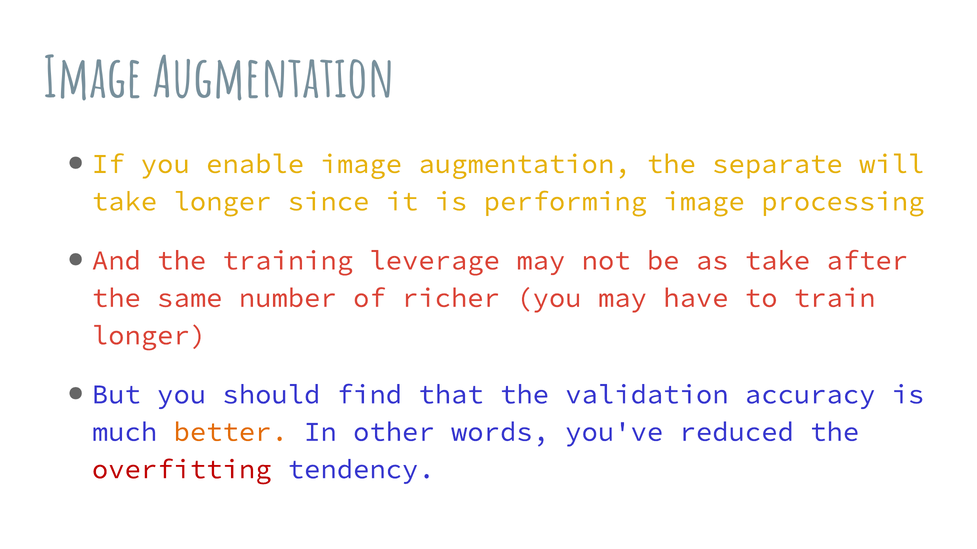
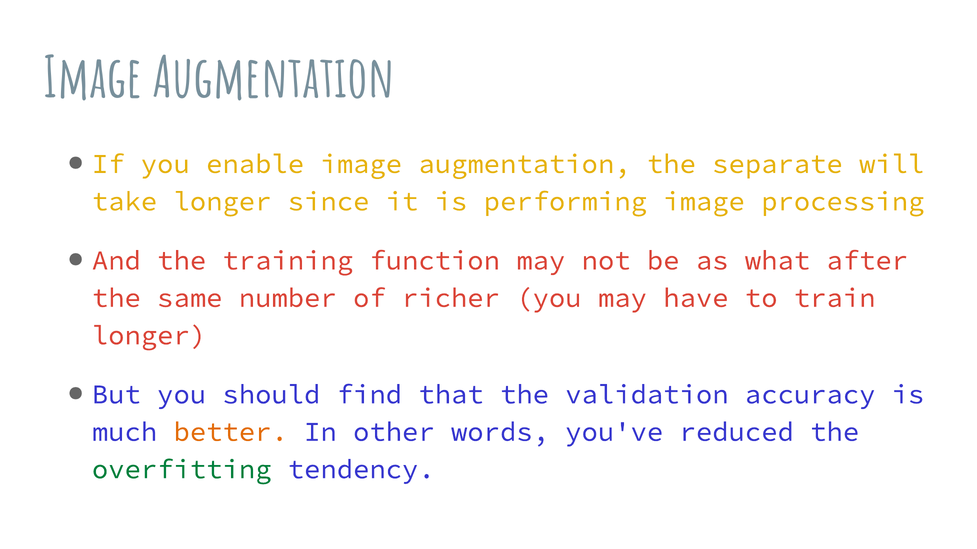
leverage: leverage -> function (435, 261)
as take: take -> what (777, 261)
overfitting colour: red -> green (182, 470)
